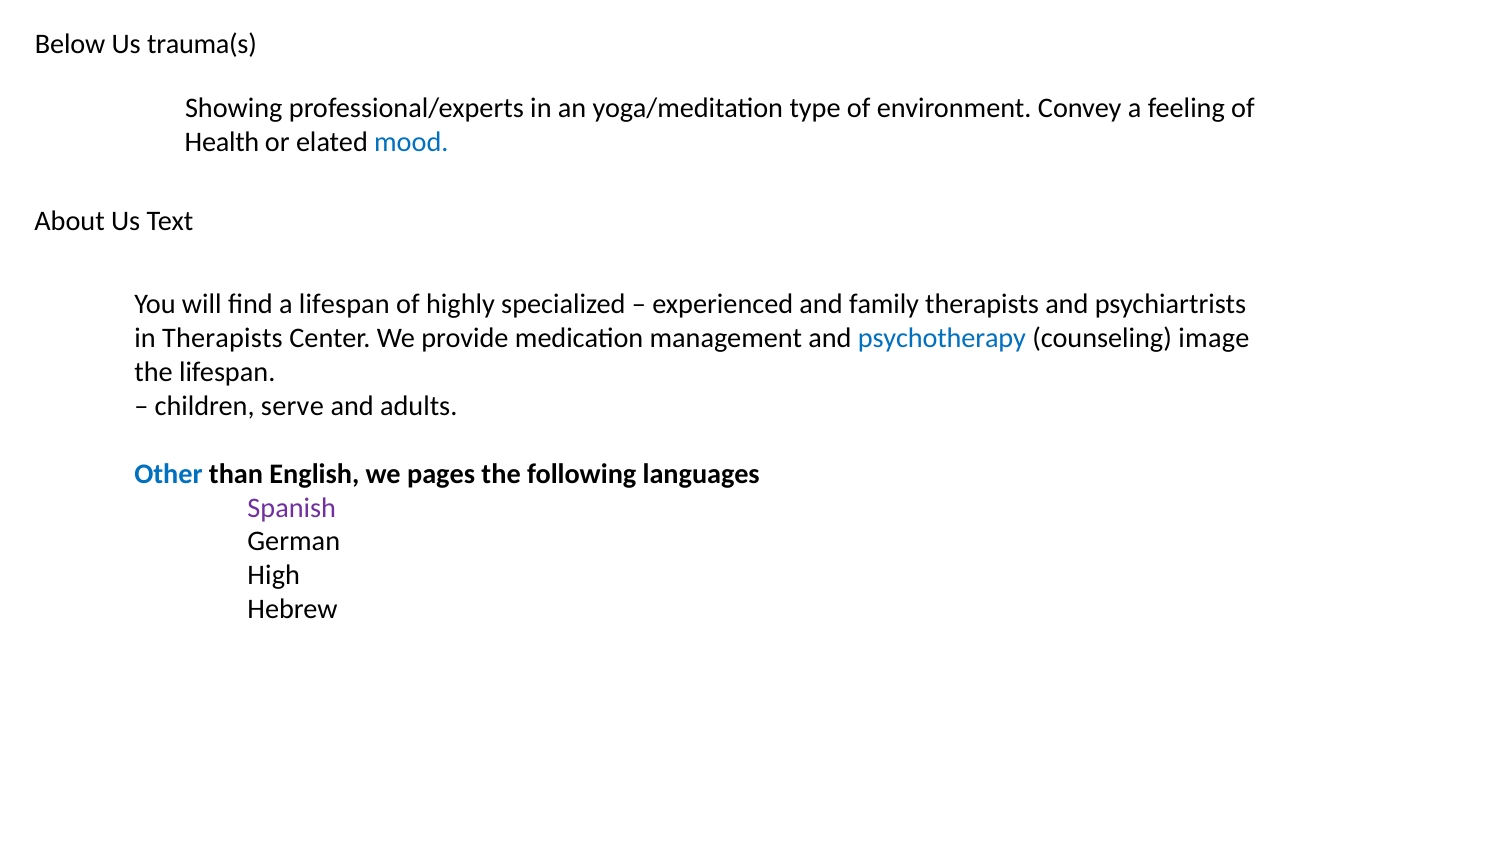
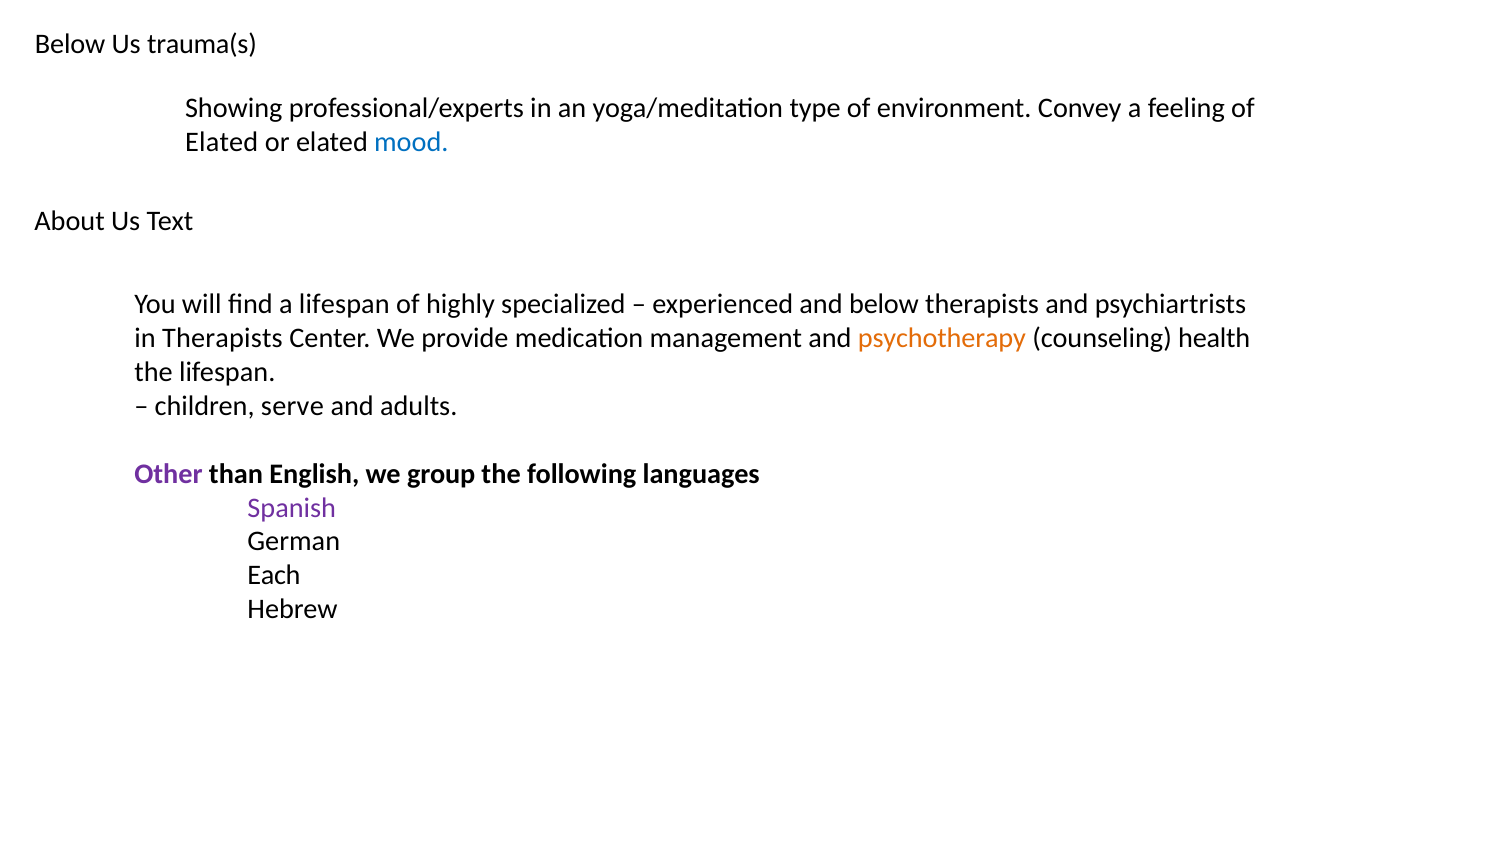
Health: Health -> Elated (222, 142)
and family: family -> below (884, 304)
psychotherapy colour: blue -> orange (942, 338)
image: image -> health (1214, 338)
Other colour: blue -> purple (169, 474)
pages: pages -> group (441, 474)
High: High -> Each (274, 576)
